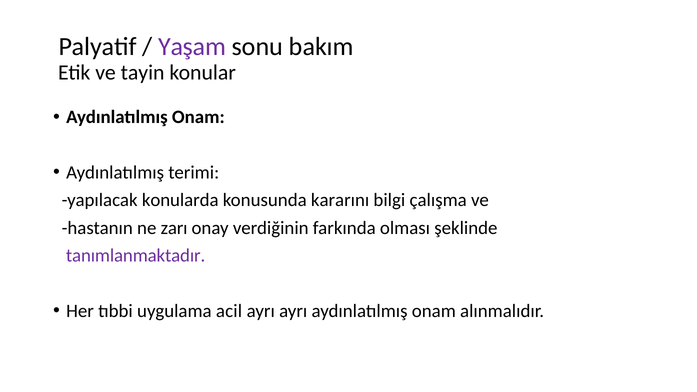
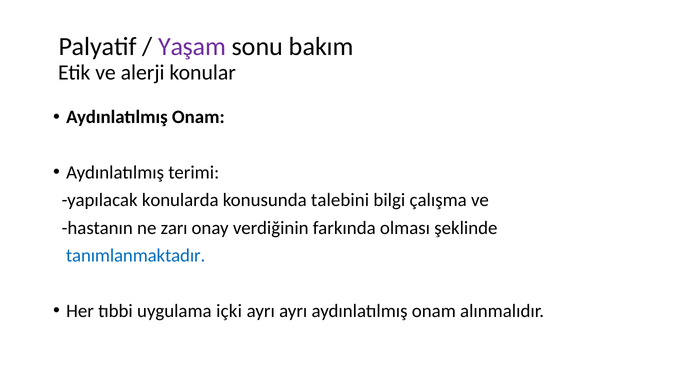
tayin: tayin -> alerji (143, 73)
kararını: kararını -> talebini (340, 200)
tanımlanmaktadır colour: purple -> blue (136, 256)
acil: acil -> içki (229, 311)
